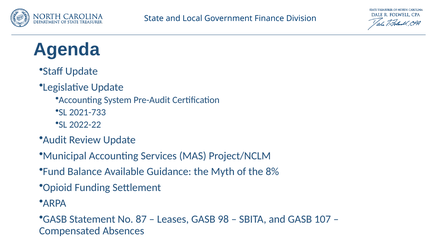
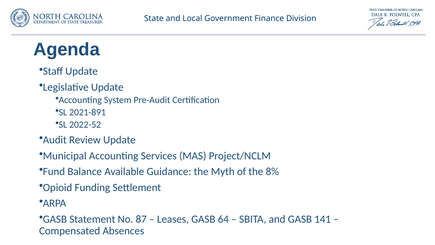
2021-733: 2021-733 -> 2021-891 (88, 112)
2022-22: 2022-22 -> 2022-52 (85, 125)
98: 98 -> 64 (223, 219)
107: 107 -> 141 (323, 219)
